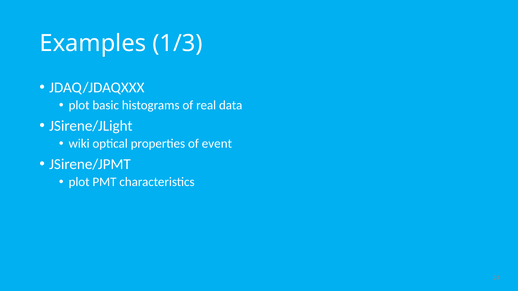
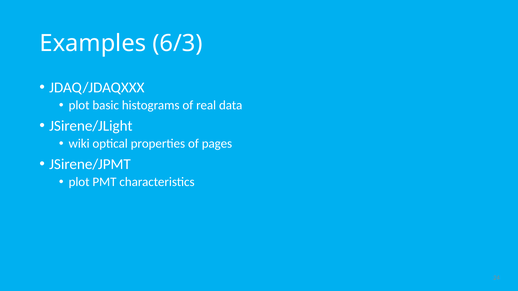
1/3: 1/3 -> 6/3 (177, 44)
event: event -> pages (217, 144)
